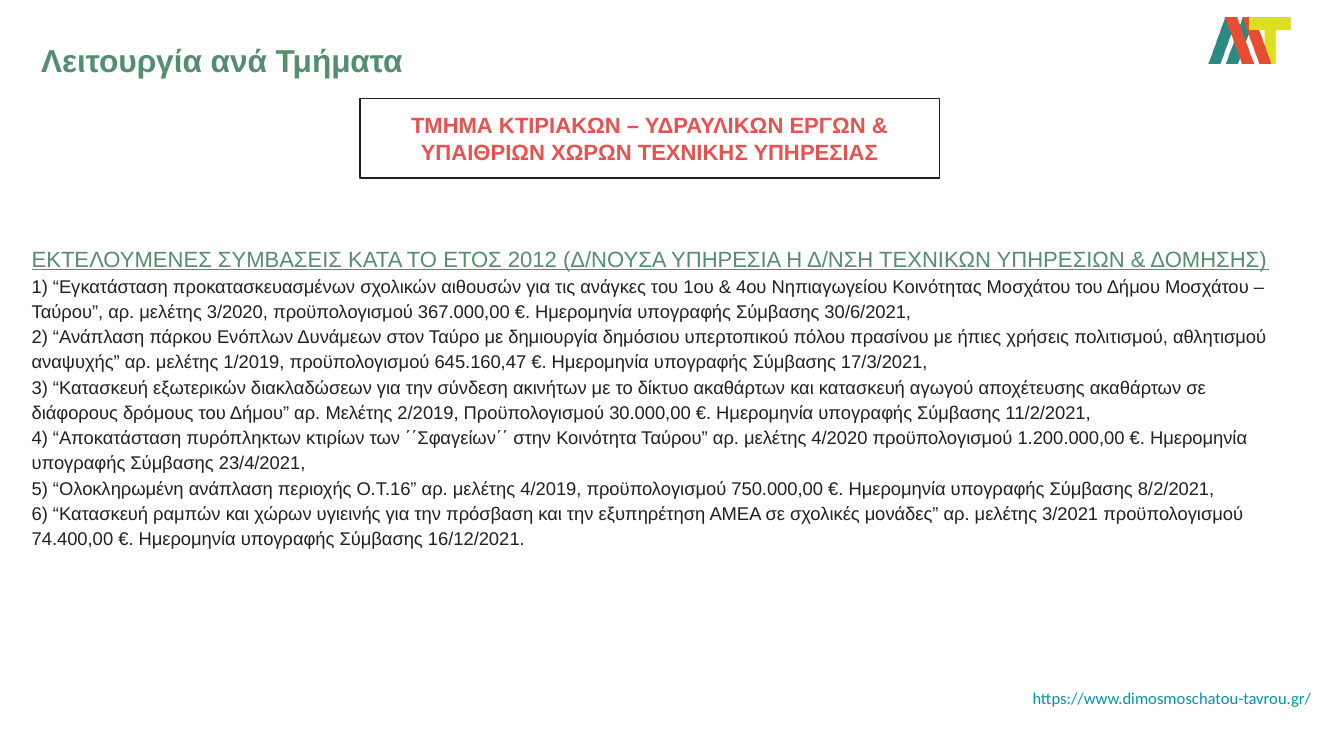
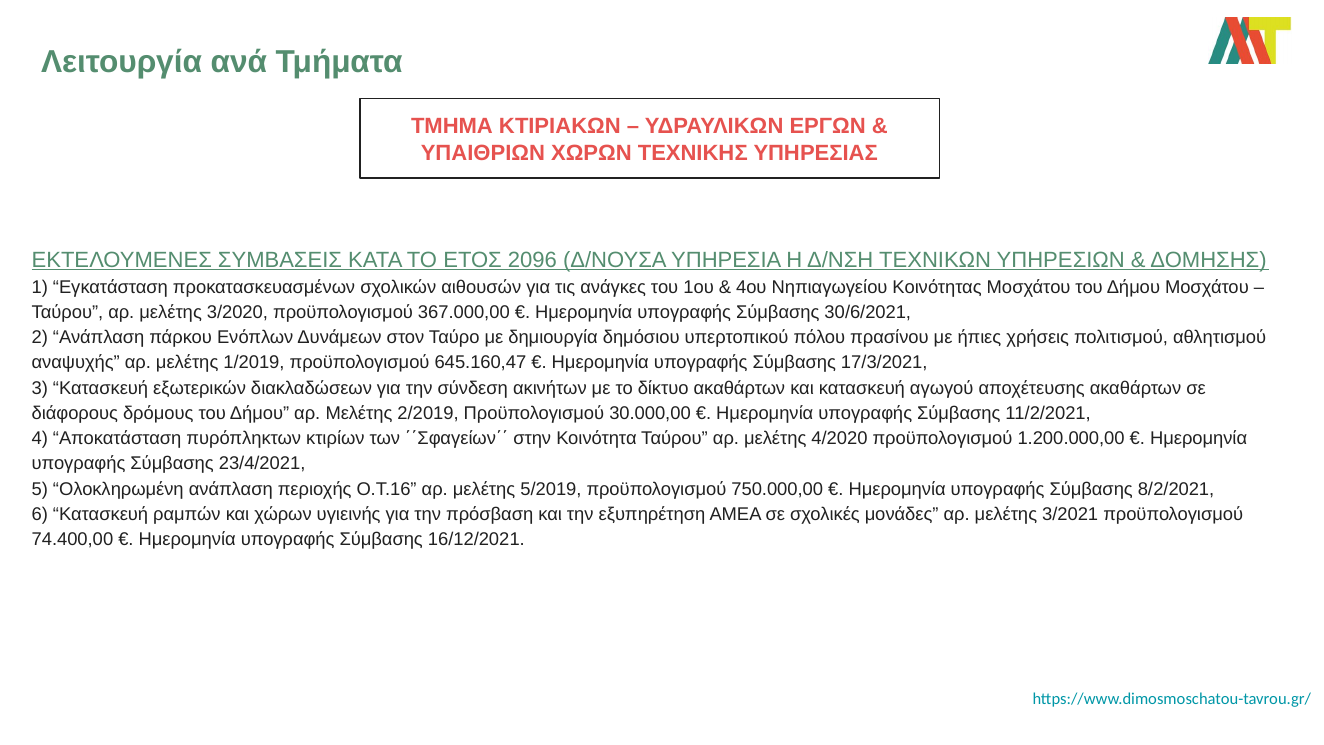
2012: 2012 -> 2096 (532, 260)
4/2019: 4/2019 -> 5/2019 (551, 489)
